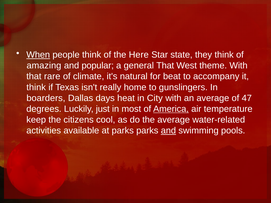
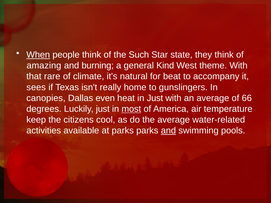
Here: Here -> Such (139, 55)
popular: popular -> burning (98, 66)
general That: That -> Kind (165, 66)
think: think -> sees (36, 87)
boarders: boarders -> canopies (46, 98)
days: days -> even (105, 98)
in City: City -> Just (155, 98)
47: 47 -> 66 (247, 98)
most underline: none -> present (131, 109)
America underline: present -> none (171, 109)
